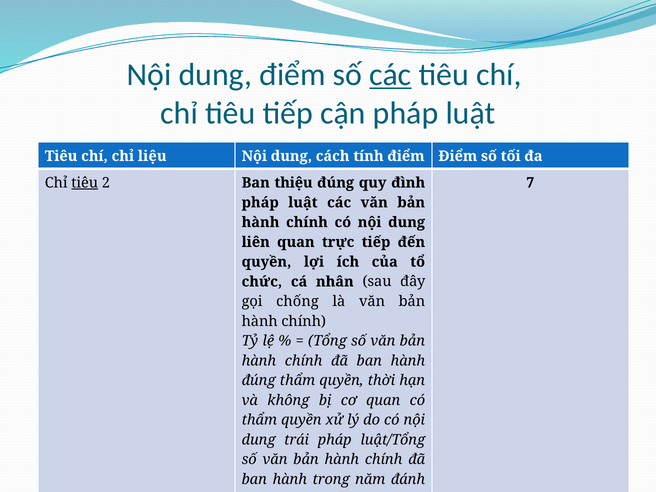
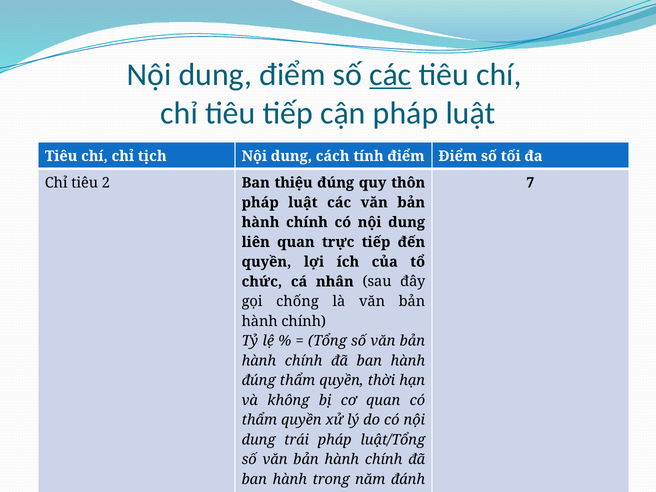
liệu: liệu -> tịch (152, 156)
tiêu underline: present -> none (85, 183)
đình: đình -> thôn (408, 183)
